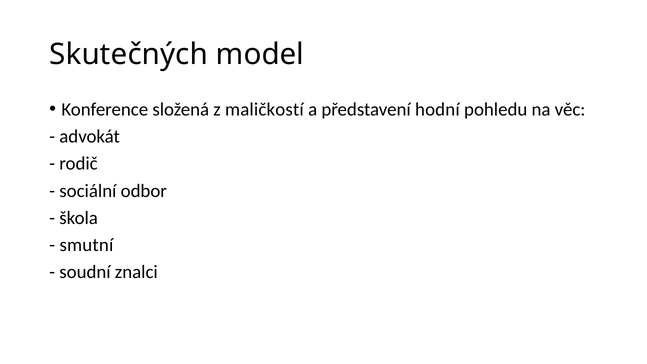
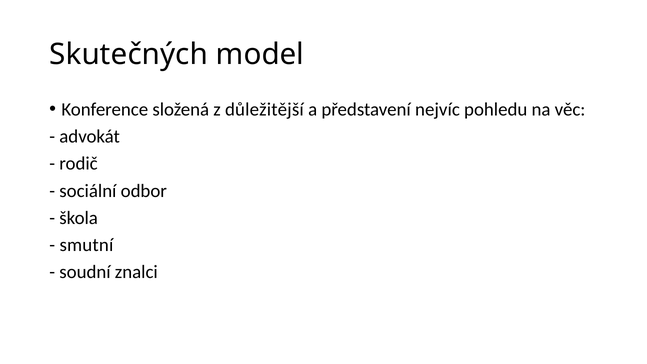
maličkostí: maličkostí -> důležitější (264, 109)
hodní: hodní -> nejvíc (437, 109)
